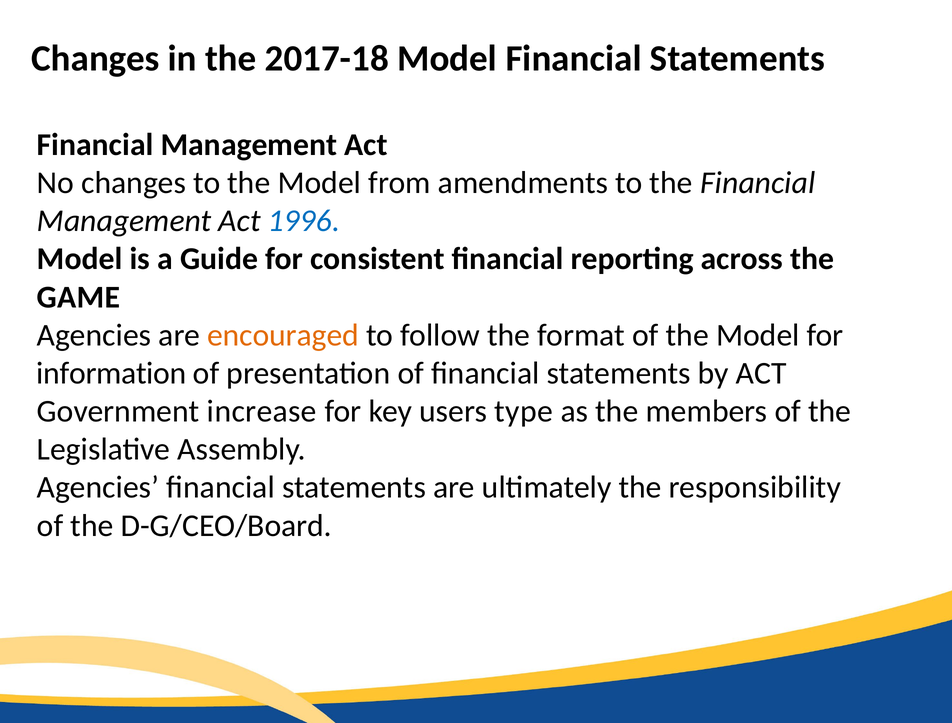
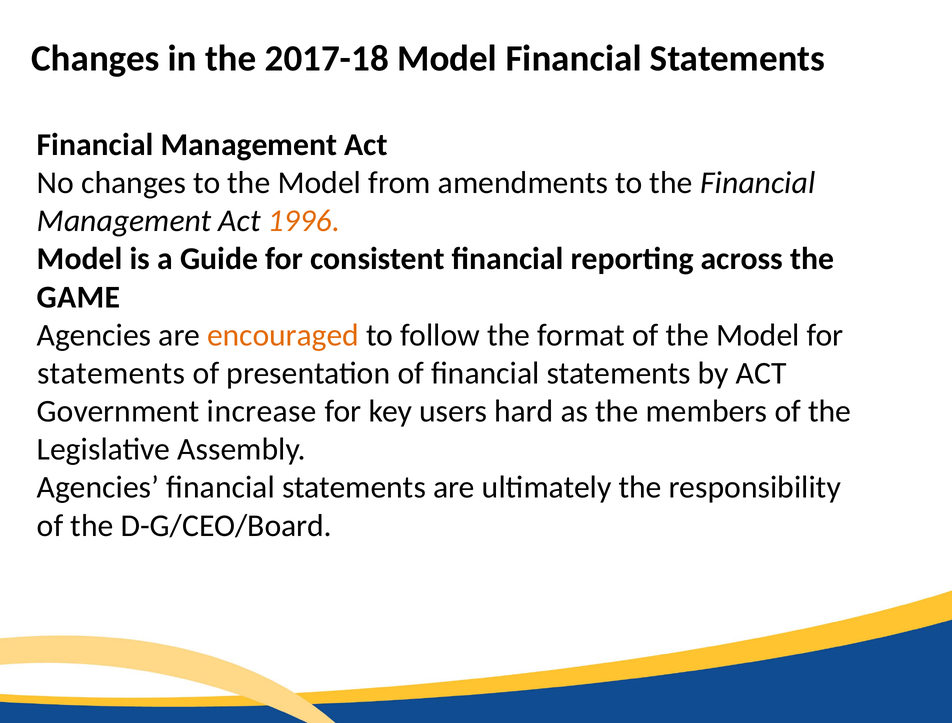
1996 colour: blue -> orange (304, 221)
information: information -> statements (111, 373)
type: type -> hard (524, 412)
